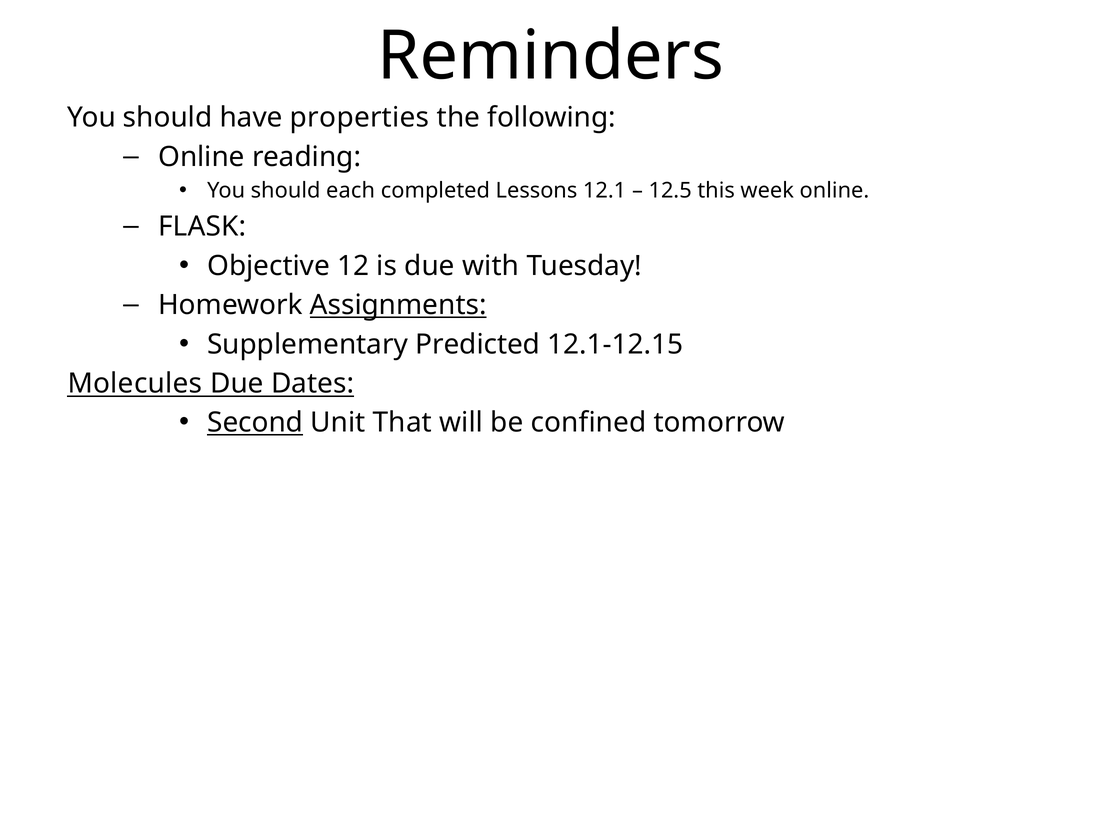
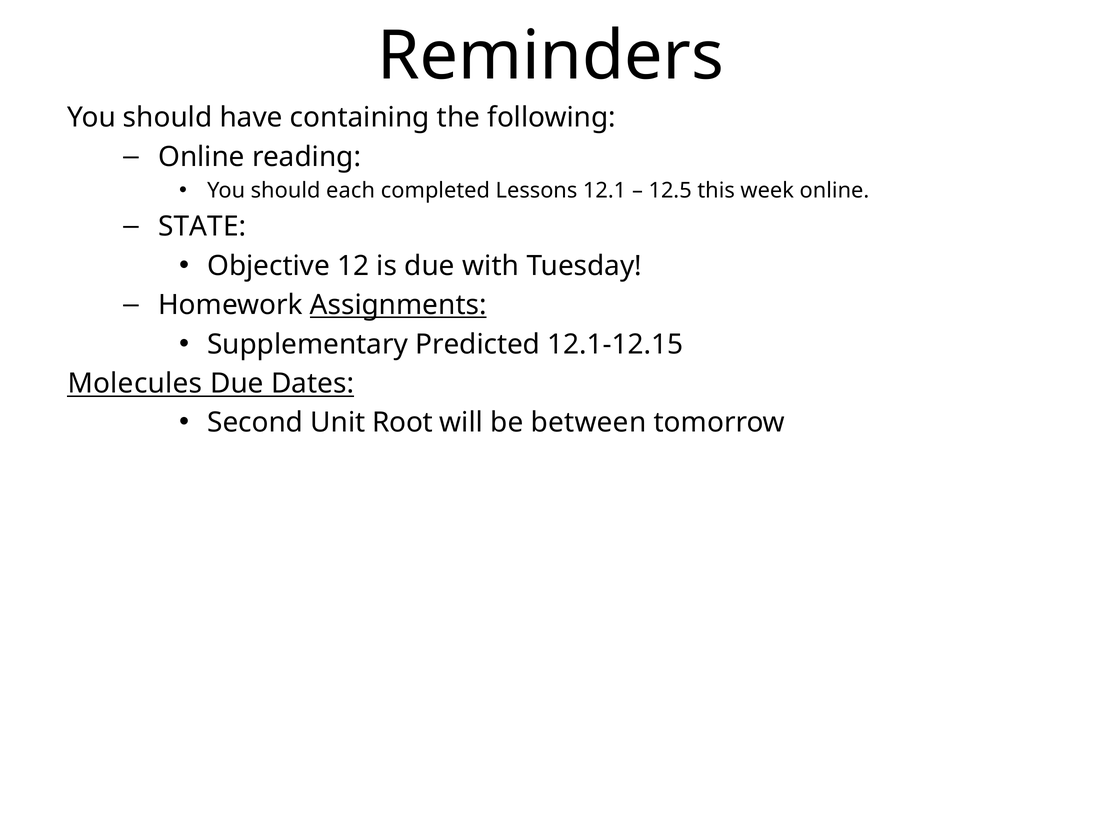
properties: properties -> containing (360, 118)
FLASK: FLASK -> STATE (202, 227)
Second underline: present -> none (255, 423)
That: That -> Root (403, 423)
confined: confined -> between (588, 423)
